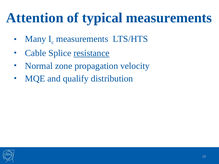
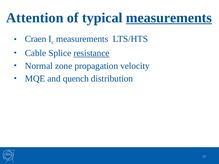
measurements underline: none -> present (169, 18)
Many: Many -> Craen (36, 39)
qualify: qualify -> quench (76, 79)
